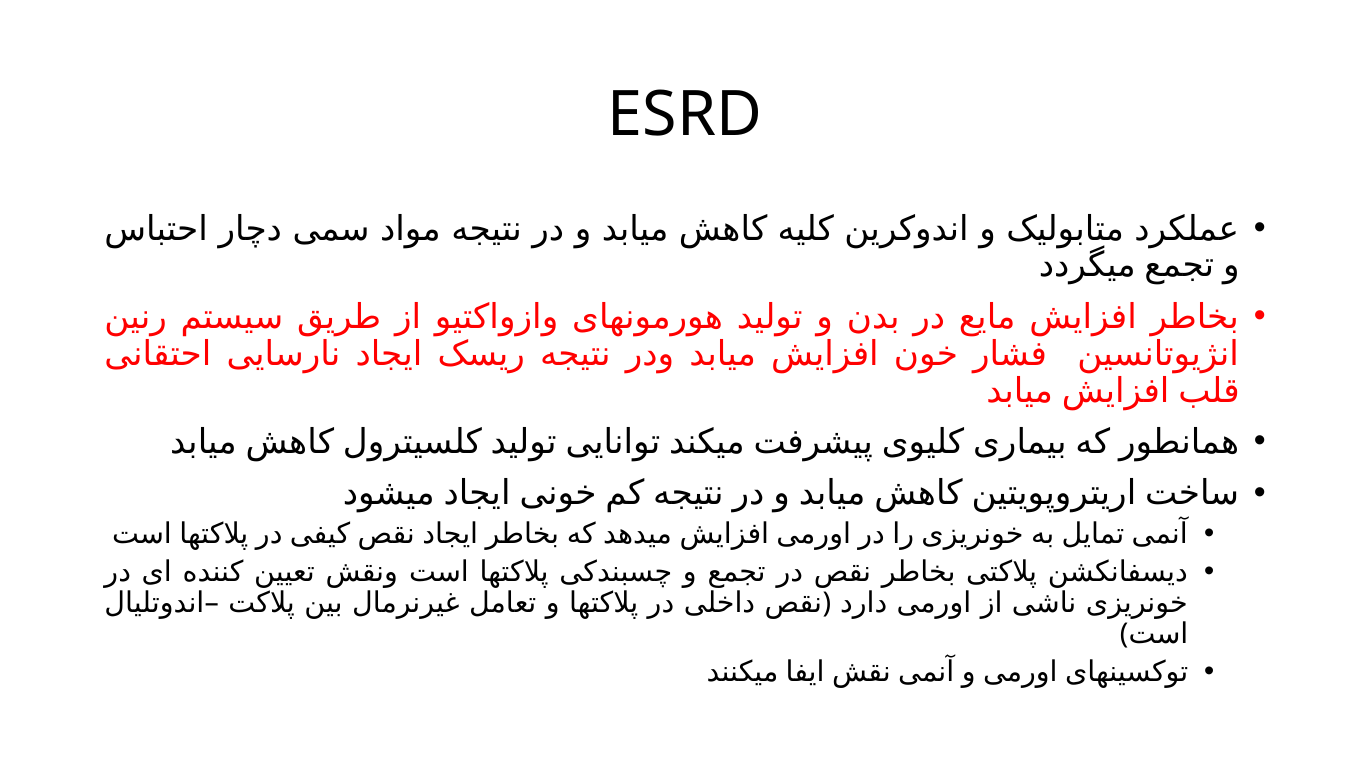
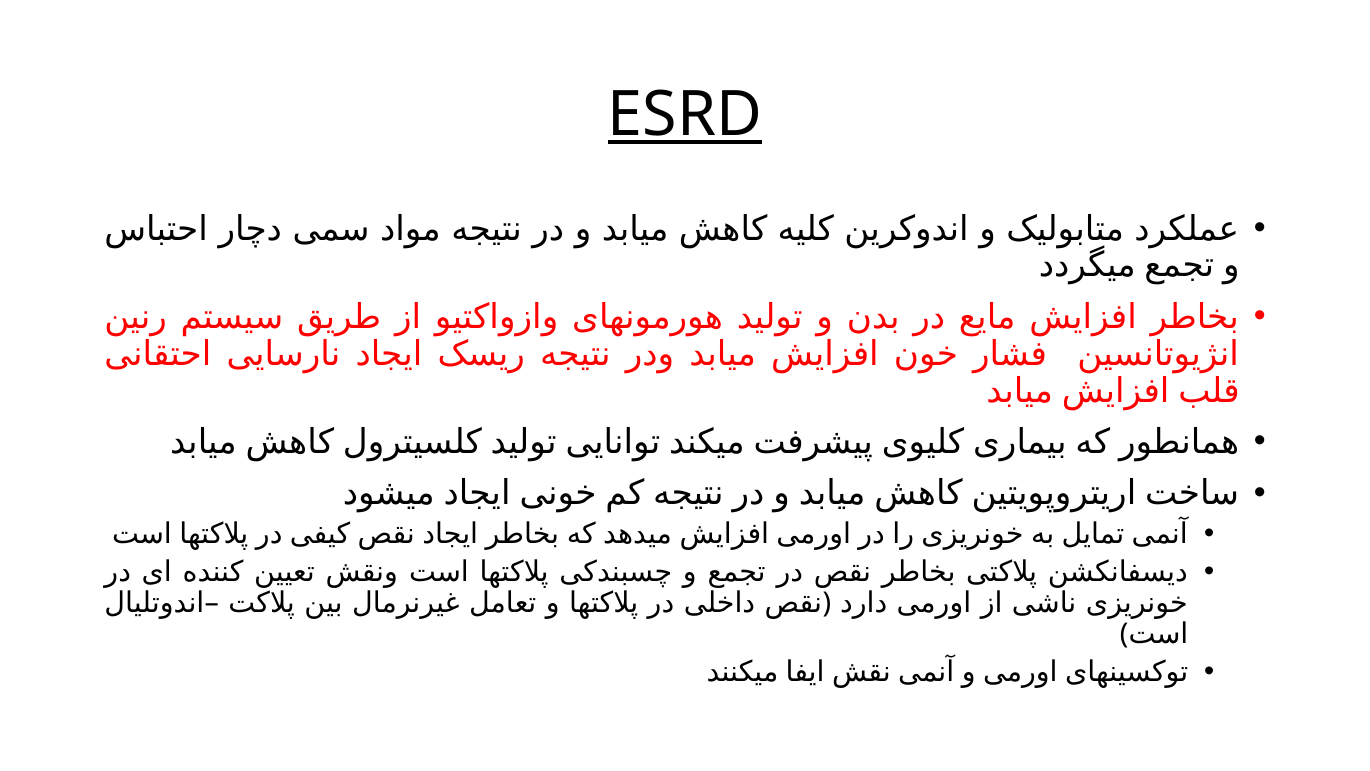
ESRD underline: none -> present (685, 115)
